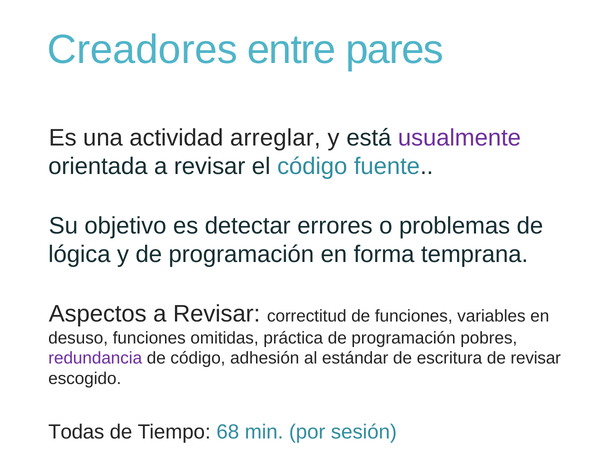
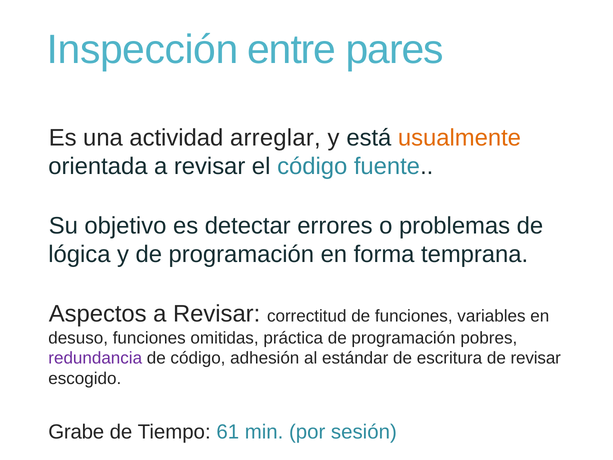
Creadores: Creadores -> Inspección (143, 50)
usualmente colour: purple -> orange (459, 138)
Todas: Todas -> Grabe (76, 432)
68: 68 -> 61 (228, 432)
